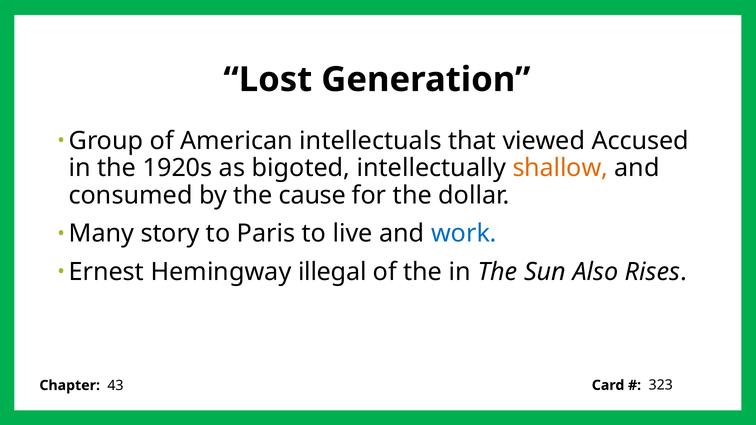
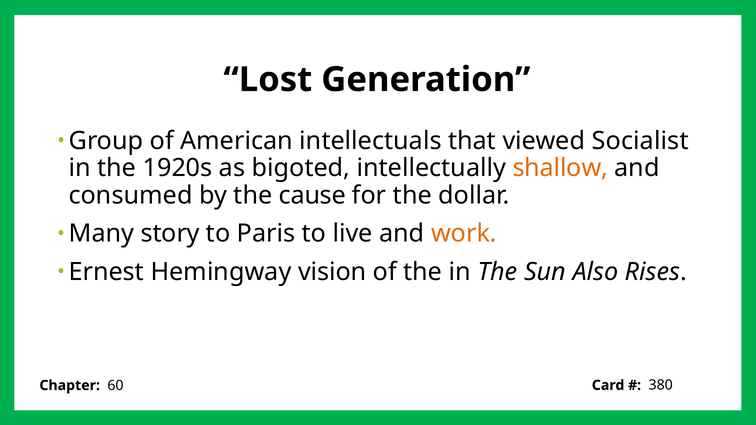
Accused: Accused -> Socialist (640, 141)
work colour: blue -> orange (464, 234)
illegal: illegal -> vision (332, 272)
43: 43 -> 60 (116, 386)
323: 323 -> 380 (661, 385)
